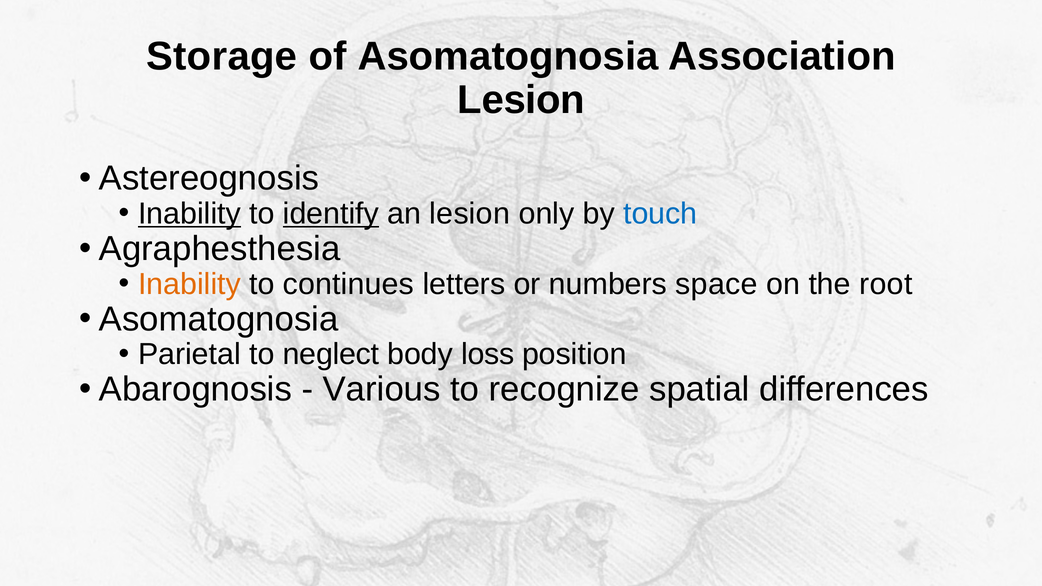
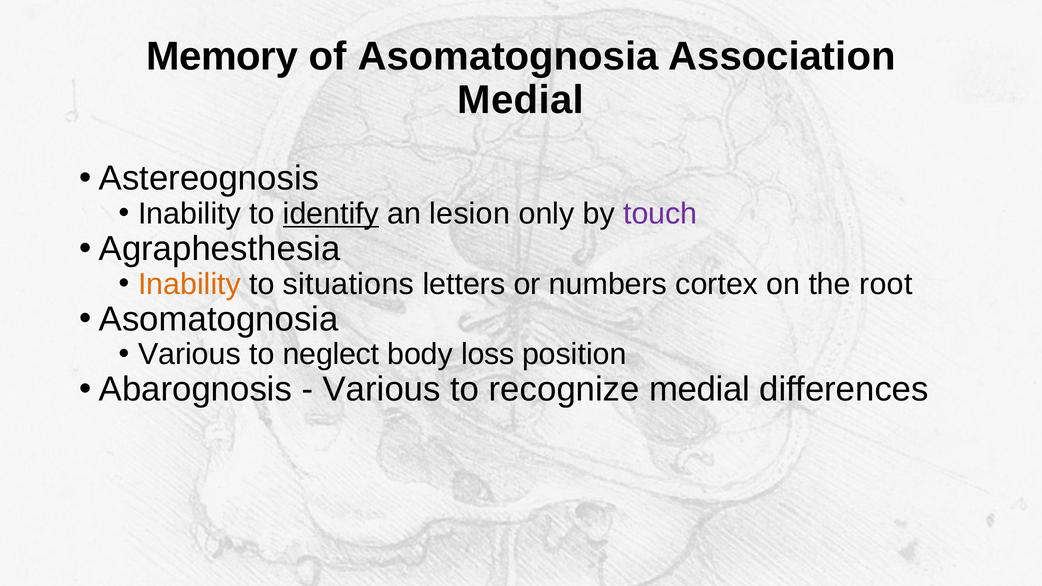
Storage: Storage -> Memory (222, 57)
Lesion: Lesion -> Medial (521, 100)
Inability underline: present -> none (189, 214)
touch colour: blue -> purple (660, 214)
continues: continues -> situations (348, 284)
space: space -> cortex (717, 284)
Parietal: Parietal -> Various (189, 354)
recognize spatial: spatial -> medial (700, 390)
